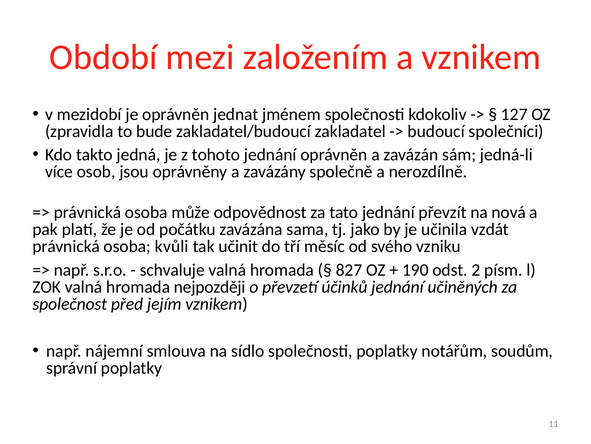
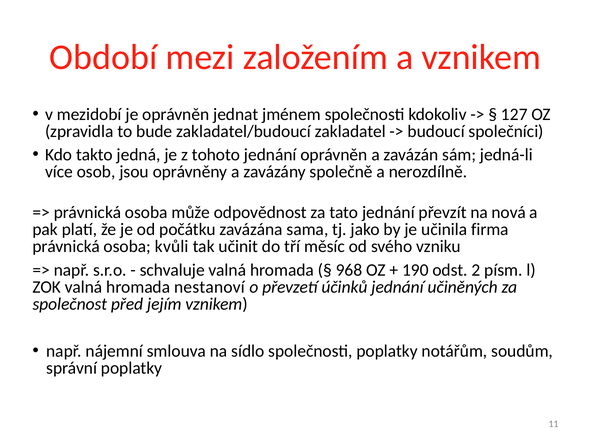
vzdát: vzdát -> firma (490, 229)
827: 827 -> 968 (349, 270)
nejpozději: nejpozději -> nestanoví (210, 286)
